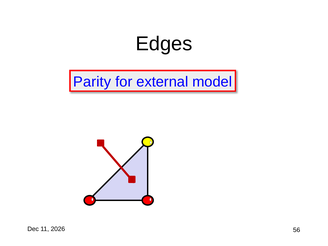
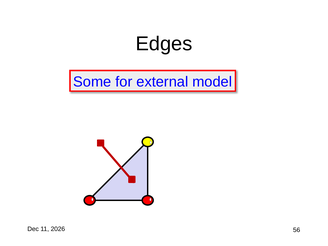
Parity: Parity -> Some (92, 82)
